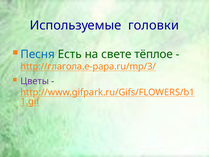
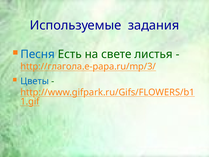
головки: головки -> задания (154, 25)
тёплое: тёплое -> листья (154, 54)
Цветы colour: purple -> blue (35, 81)
